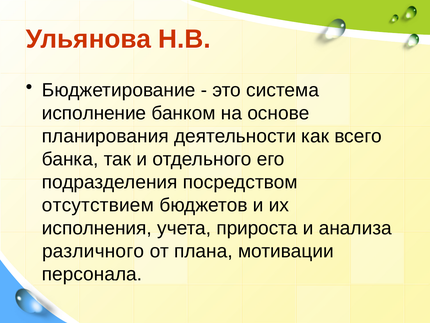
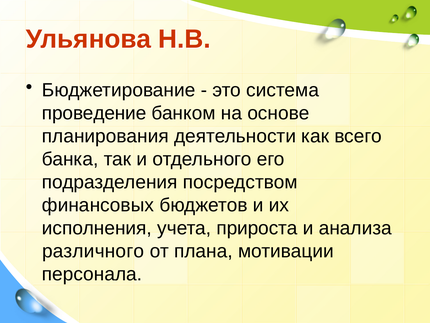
исполнение: исполнение -> проведение (94, 113)
отсутствием: отсутствием -> финансовых (98, 205)
